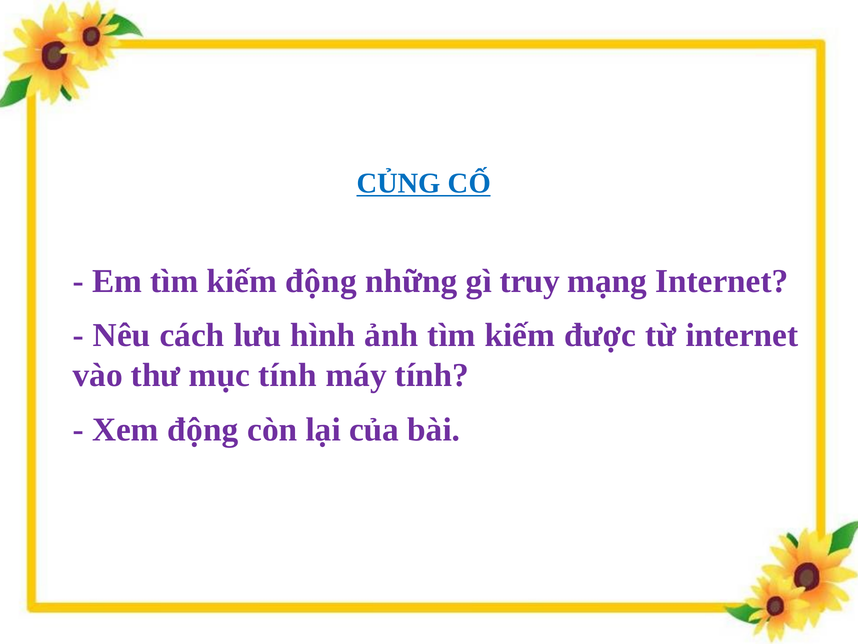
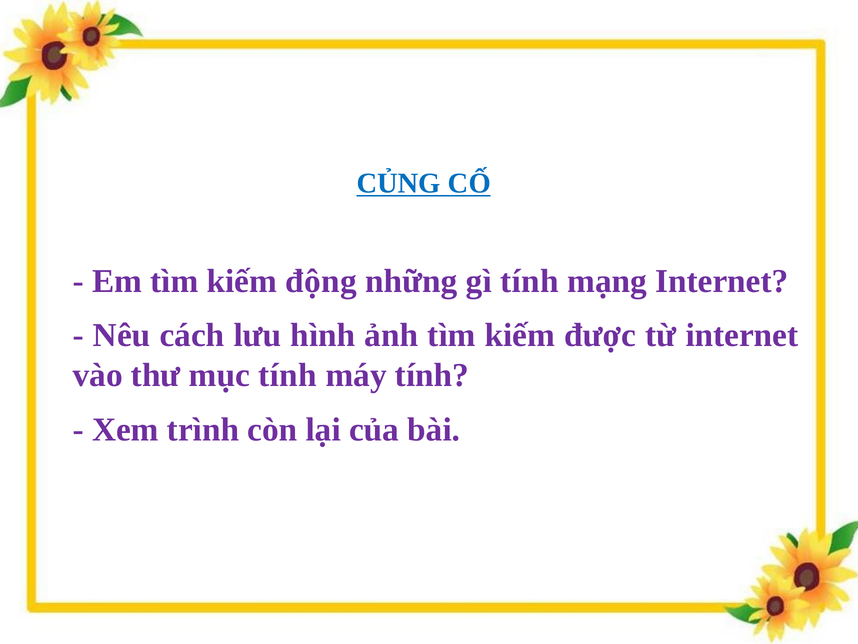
gì truy: truy -> tính (529, 281)
Xem động: động -> trình (203, 429)
